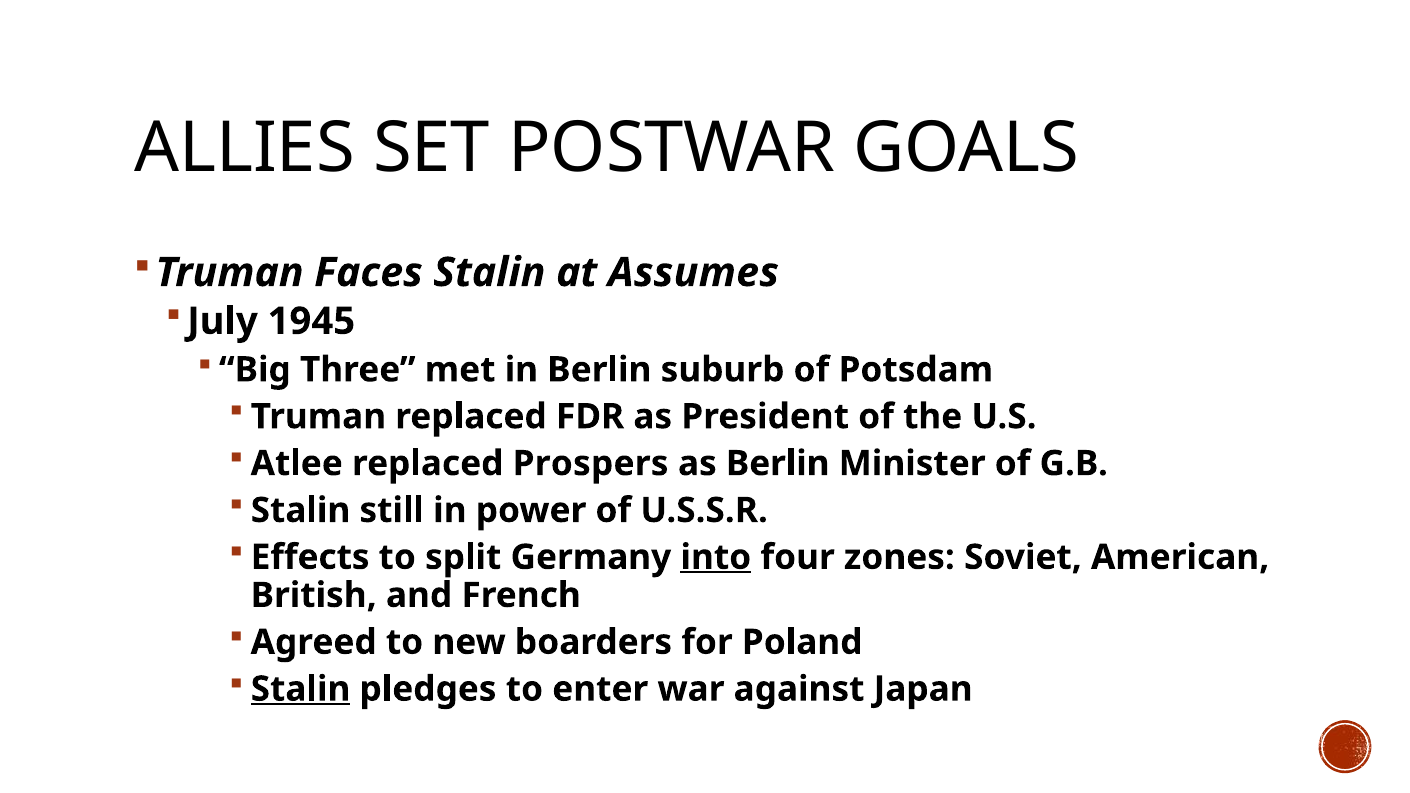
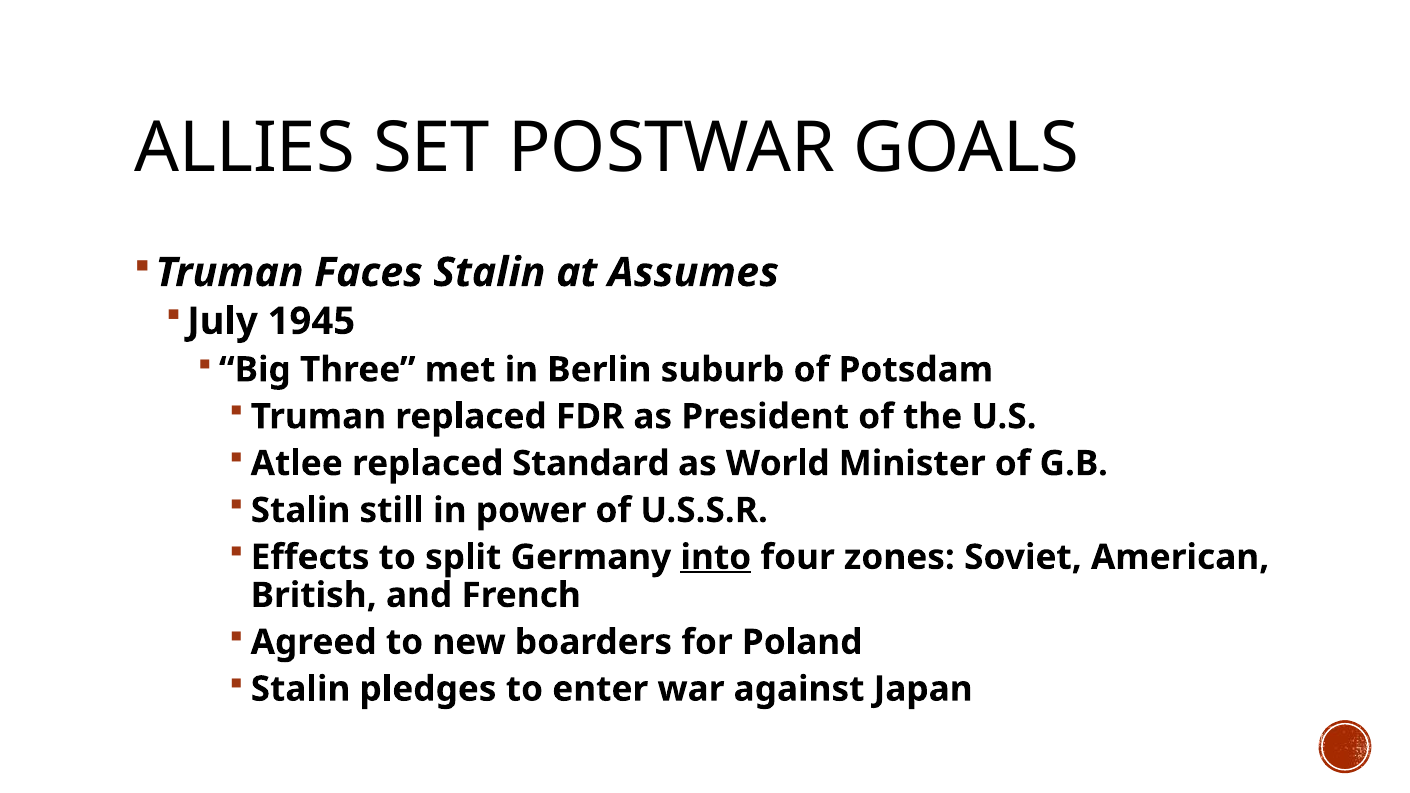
Prospers: Prospers -> Standard (591, 464)
as Berlin: Berlin -> World (778, 464)
Stalin underline: present -> none (300, 689)
